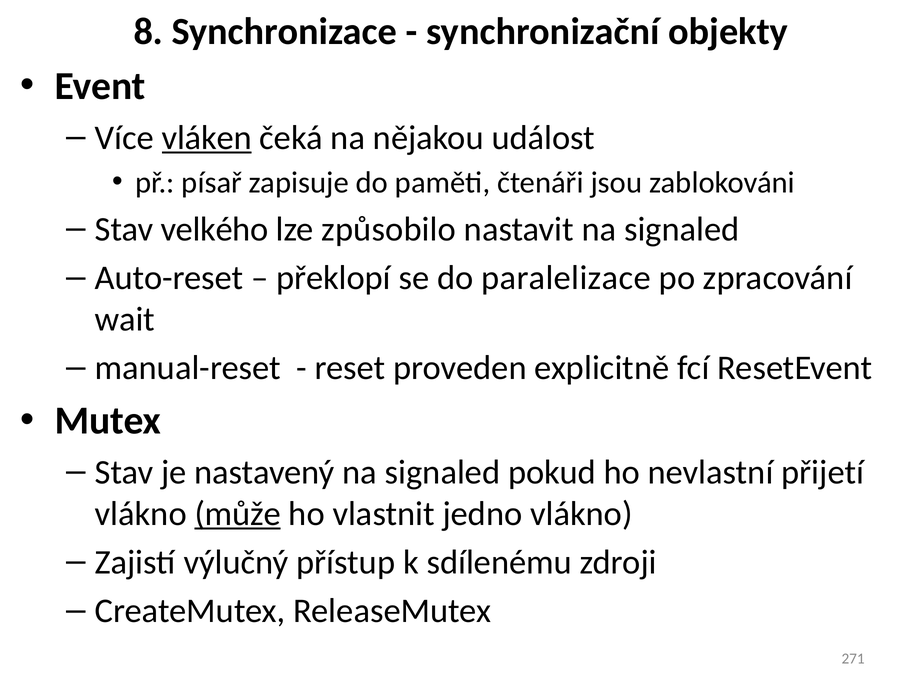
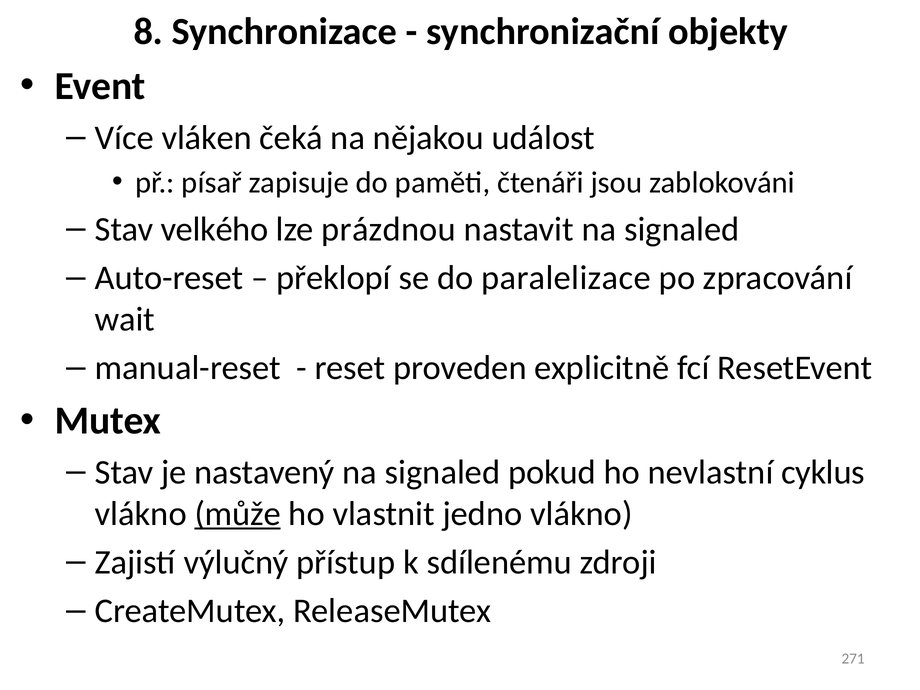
vláken underline: present -> none (207, 138)
způsobilo: způsobilo -> prázdnou (389, 229)
přijetí: přijetí -> cyklus (823, 472)
